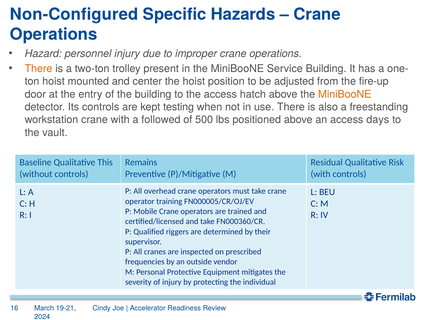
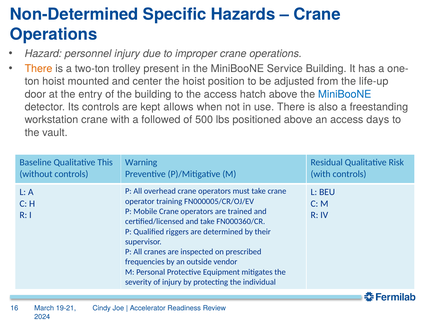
Non-Configured: Non-Configured -> Non-Determined (74, 14)
fire-up: fire-up -> life-up (374, 81)
MiniBooNE colour: orange -> blue (345, 94)
testing: testing -> allows (178, 107)
Remains: Remains -> Warning (141, 162)
